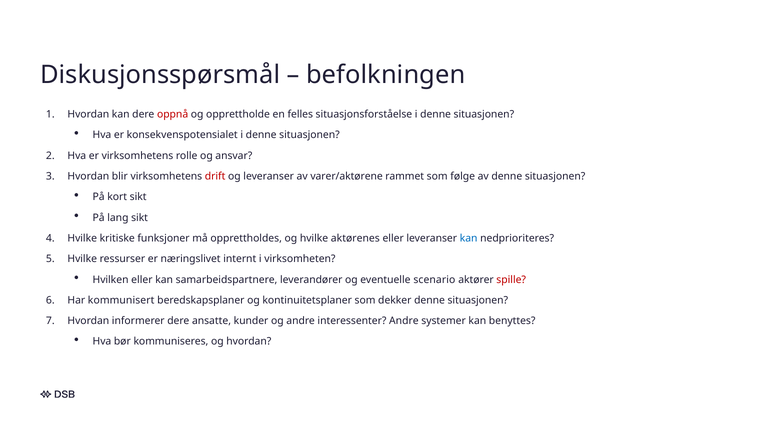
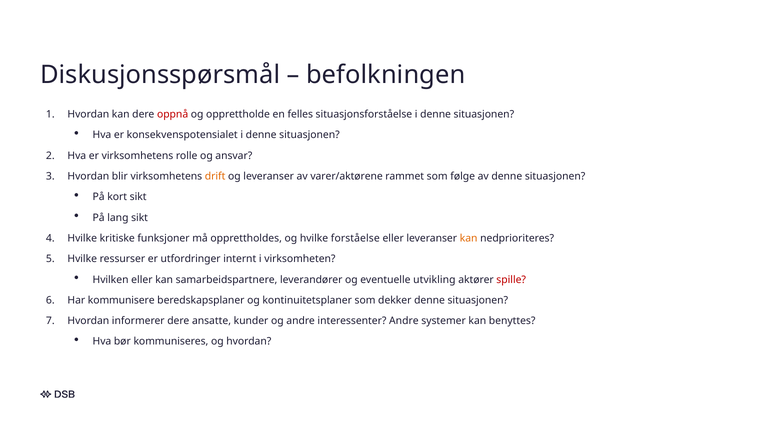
drift colour: red -> orange (215, 176)
aktørenes: aktørenes -> forståelse (355, 238)
kan colour: blue -> orange (469, 238)
næringslivet: næringslivet -> utfordringer (191, 259)
scenario: scenario -> utvikling (434, 280)
kommunisert: kommunisert -> kommunisere (121, 300)
